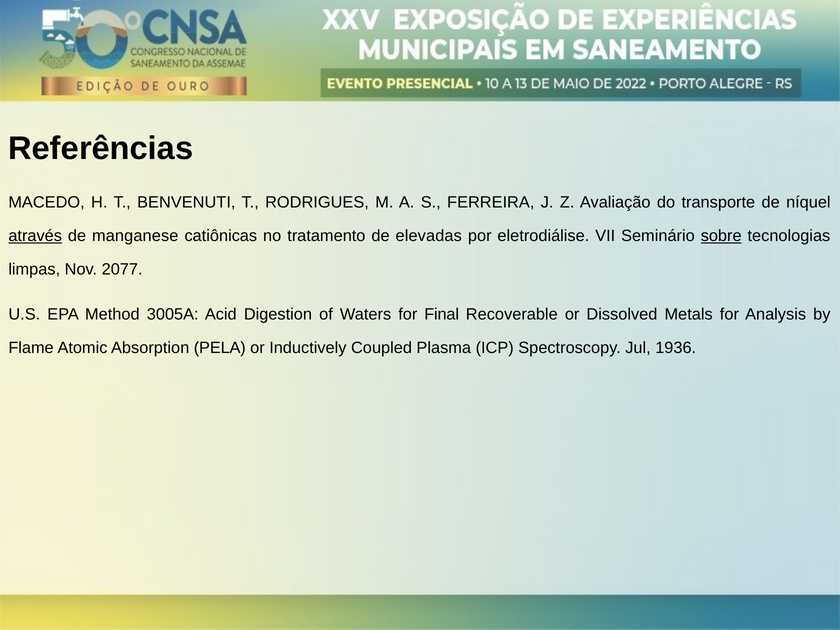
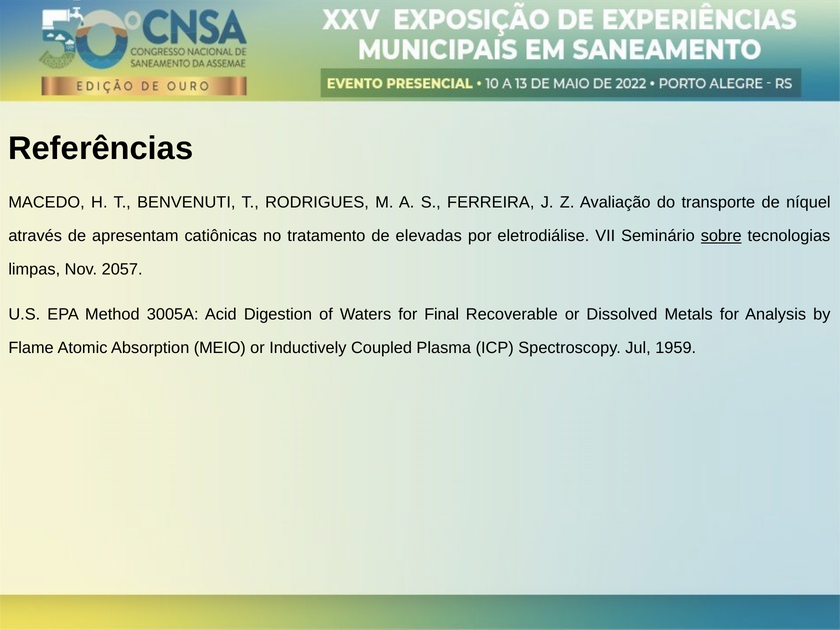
através underline: present -> none (35, 236)
manganese: manganese -> apresentam (135, 236)
2077: 2077 -> 2057 (122, 269)
PELA: PELA -> MEIO (220, 348)
1936: 1936 -> 1959 (676, 348)
